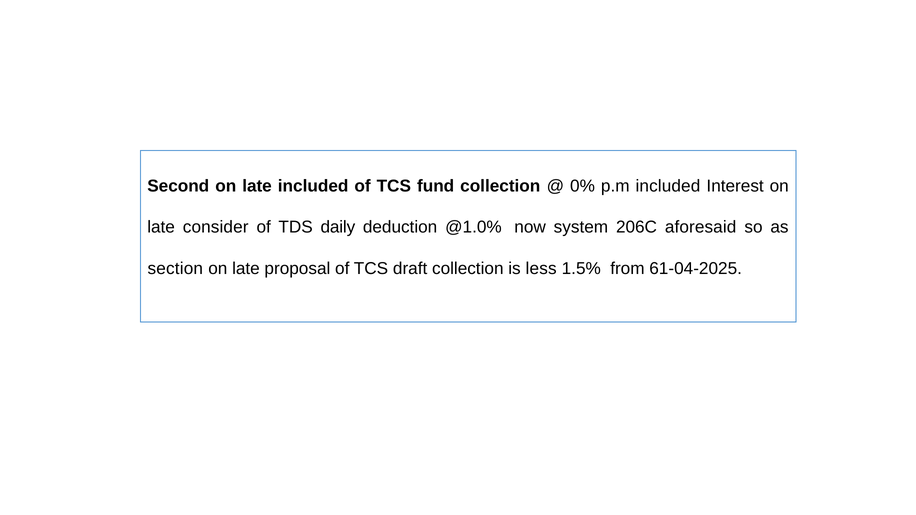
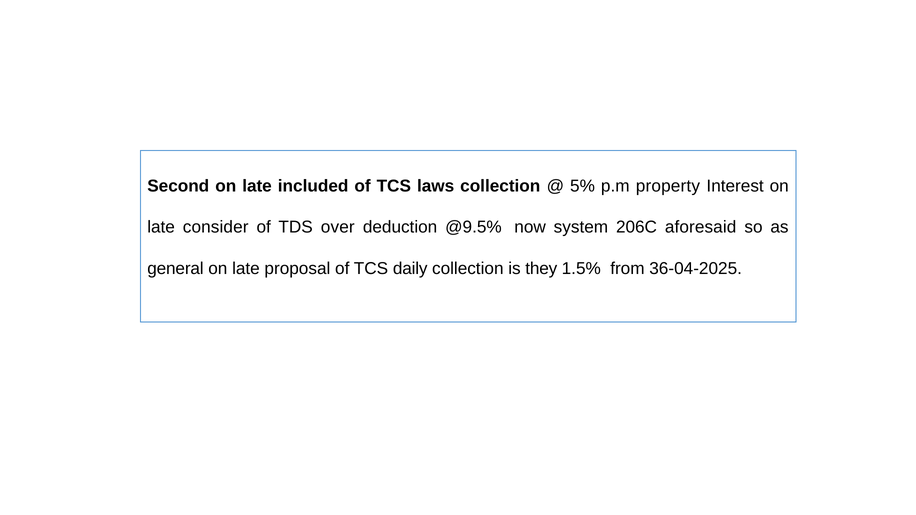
fund: fund -> laws (436, 186)
0%: 0% -> 5% (583, 186)
p.m included: included -> property (668, 186)
daily: daily -> over (338, 227)
@1.0%: @1.0% -> @9.5% (473, 227)
section: section -> general (175, 269)
draft: draft -> daily (410, 269)
less: less -> they (541, 269)
61-04-2025: 61-04-2025 -> 36-04-2025 (696, 269)
